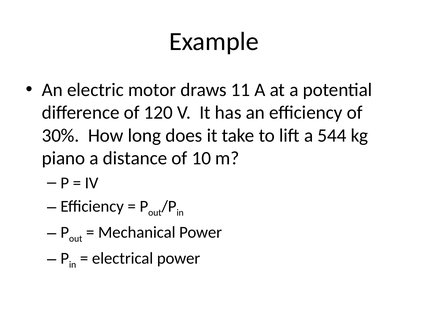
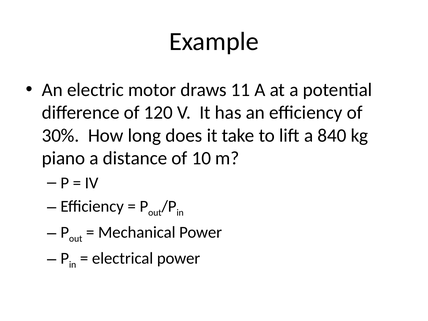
544: 544 -> 840 (332, 135)
